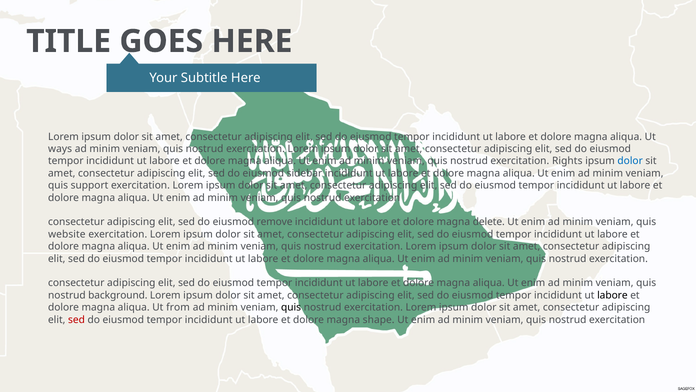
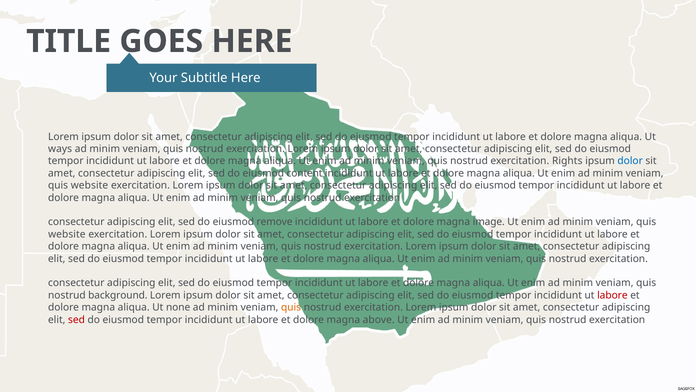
sidebar: sidebar -> content (305, 173)
support: support -> website (89, 185)
delete: delete -> image (489, 222)
labore colour: black -> red (612, 295)
from: from -> none (178, 307)
quis colour: black -> orange (291, 307)
shape: shape -> above (379, 319)
